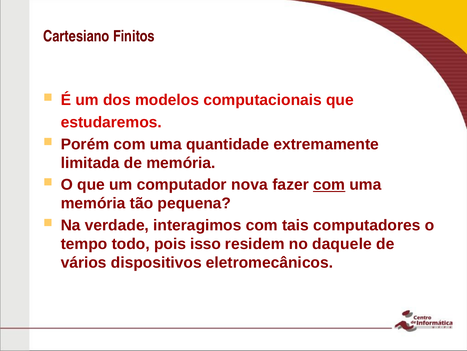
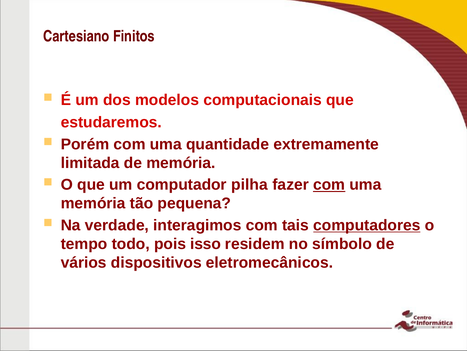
nova: nova -> pilha (250, 184)
computadores underline: none -> present (367, 225)
daquele: daquele -> símbolo (342, 243)
